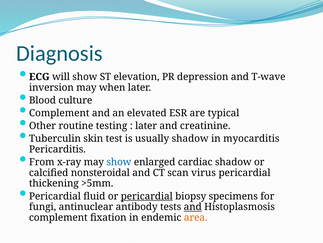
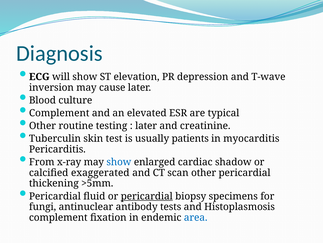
when: when -> cause (112, 87)
usually shadow: shadow -> patients (190, 138)
nonsteroidal: nonsteroidal -> exaggerated (100, 172)
scan virus: virus -> other (204, 172)
and underline: present -> none (193, 206)
area colour: orange -> blue (196, 217)
